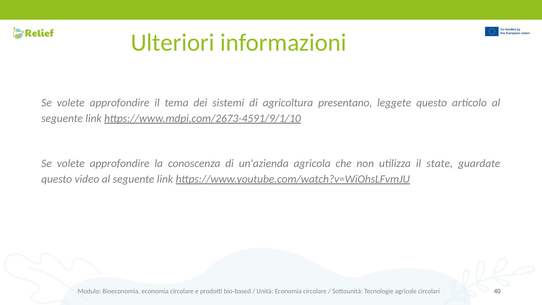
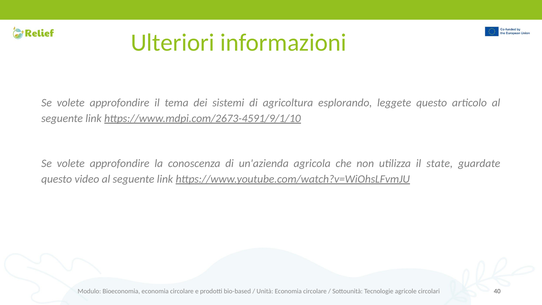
presentano: presentano -> esplorando (345, 103)
